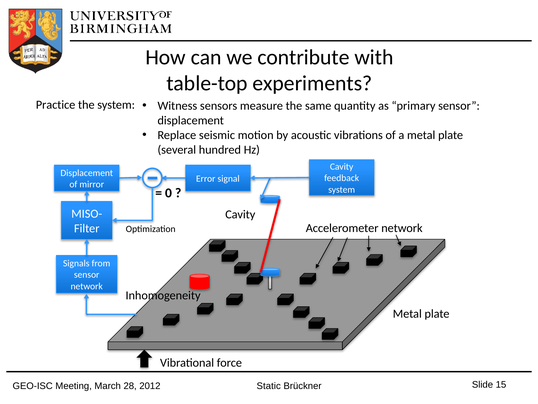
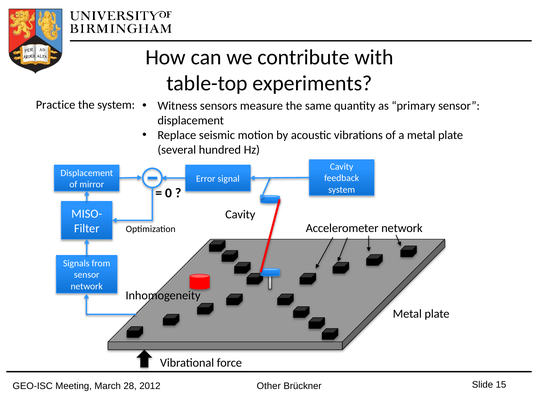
Static: Static -> Other (269, 385)
